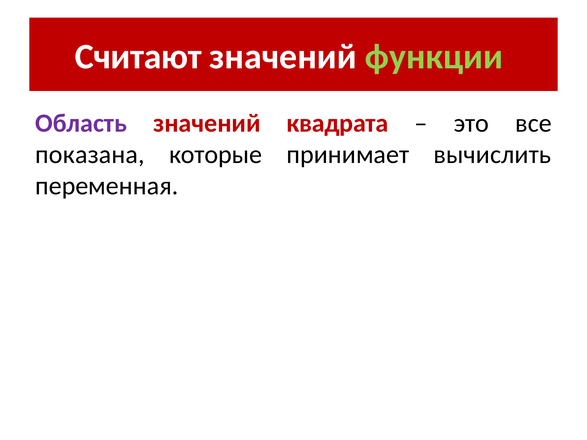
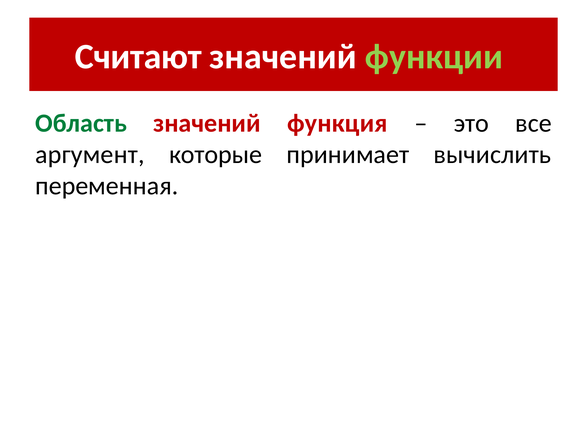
Область colour: purple -> green (81, 123)
квадрата: квадрата -> функция (337, 123)
показана: показана -> аргумент (90, 155)
